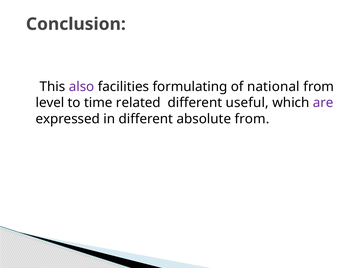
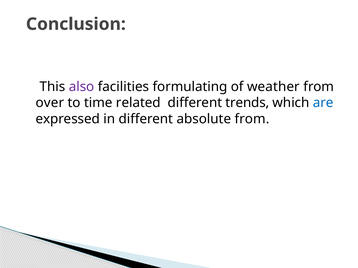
national: national -> weather (273, 87)
level: level -> over (50, 103)
useful: useful -> trends (247, 103)
are colour: purple -> blue (323, 103)
